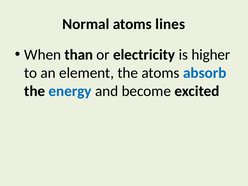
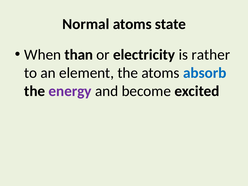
lines: lines -> state (170, 24)
higher: higher -> rather (211, 55)
energy colour: blue -> purple (70, 91)
